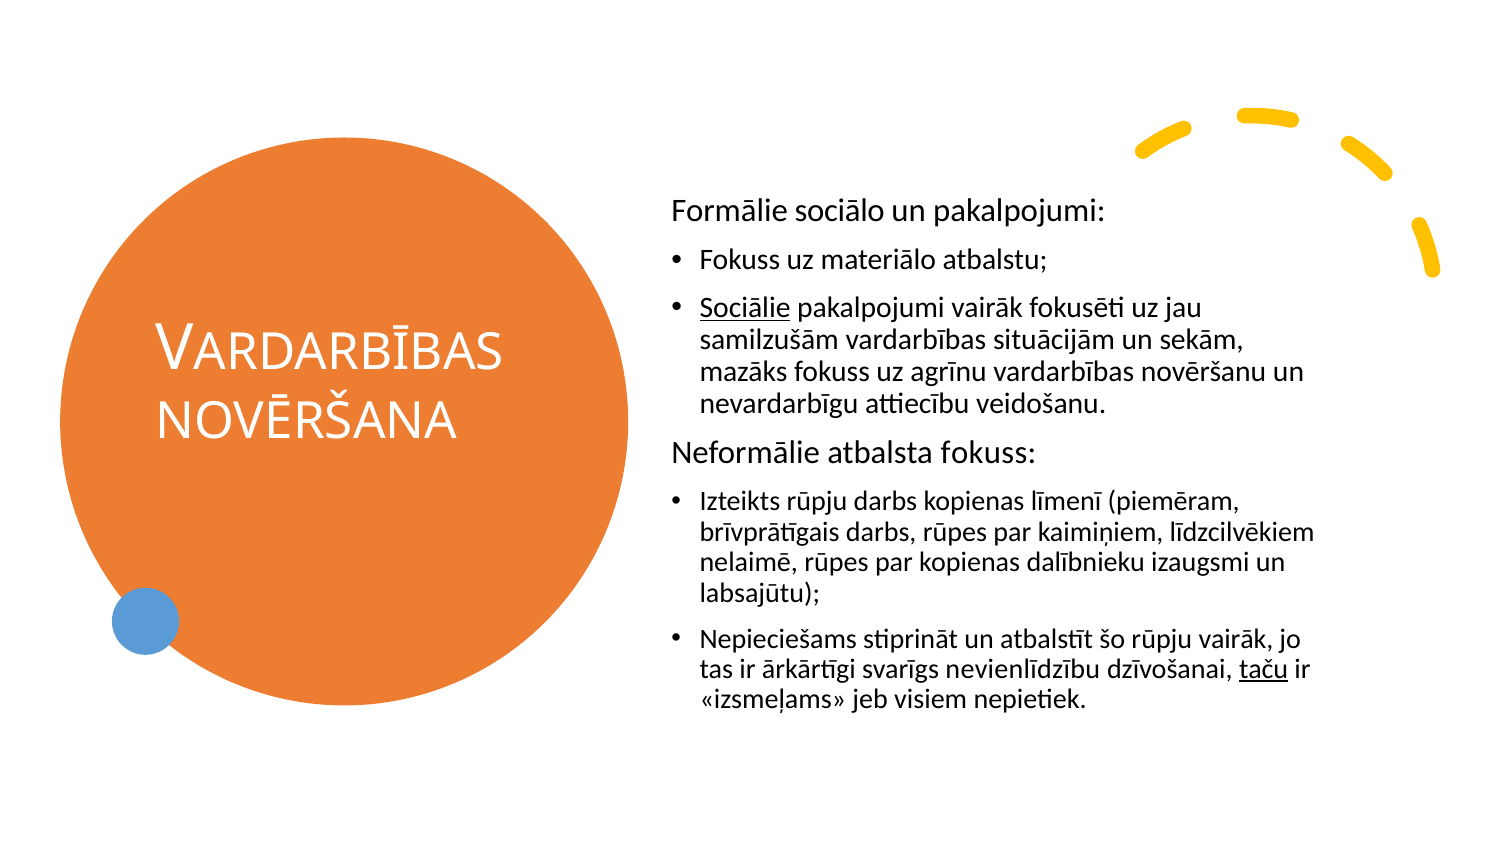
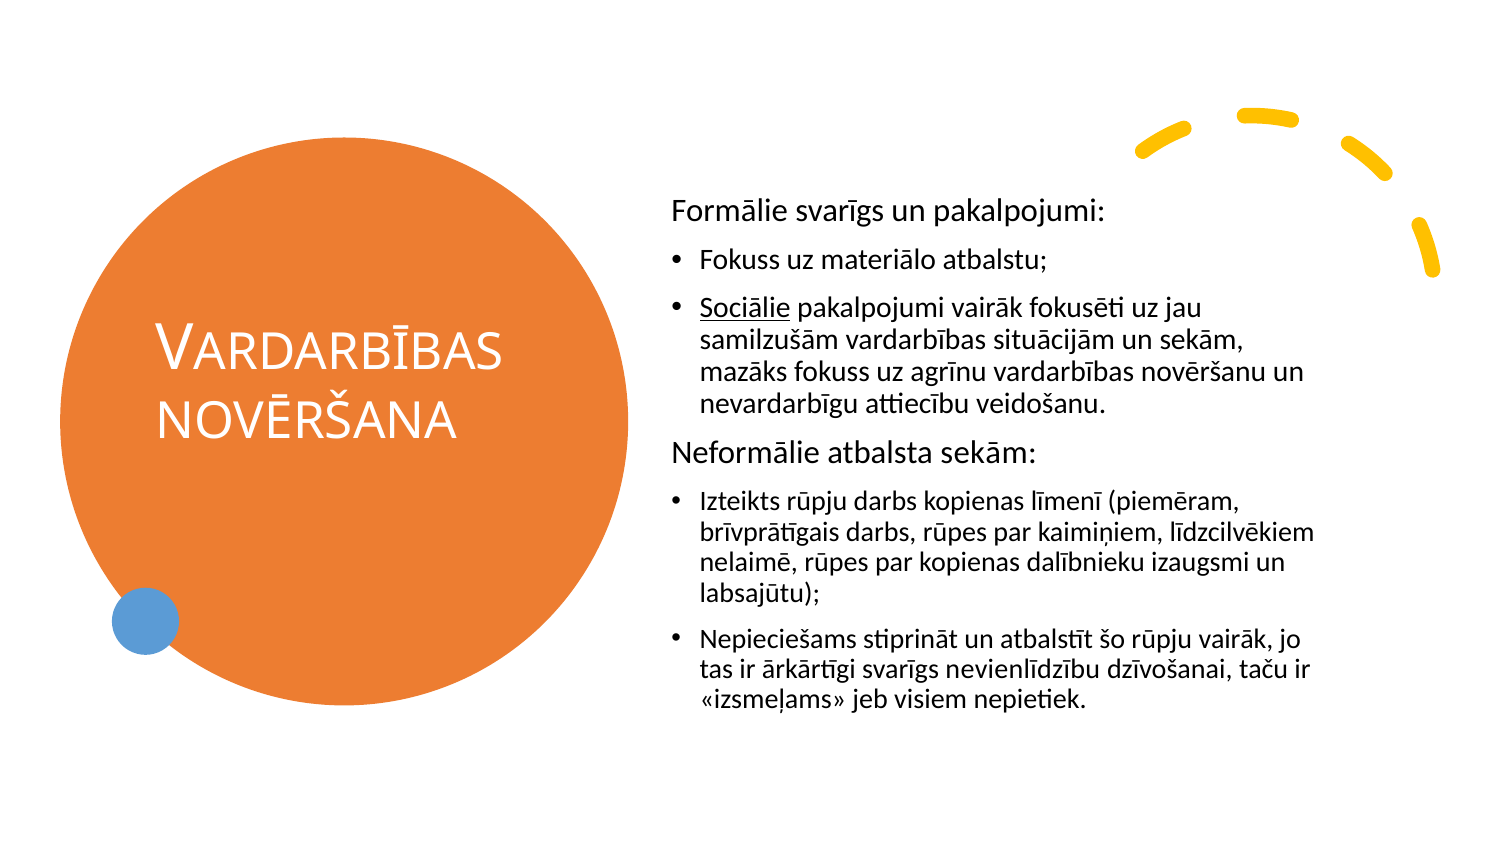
Formālie sociālo: sociālo -> svarīgs (840, 211)
atbalsta fokuss: fokuss -> sekām (989, 453)
taču underline: present -> none (1264, 669)
